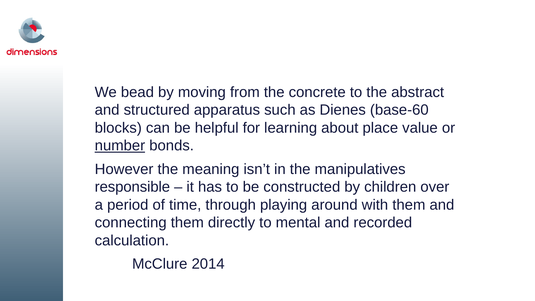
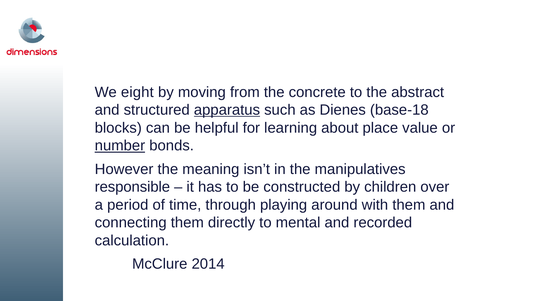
bead: bead -> eight (137, 92)
apparatus underline: none -> present (227, 110)
base-60: base-60 -> base-18 (399, 110)
